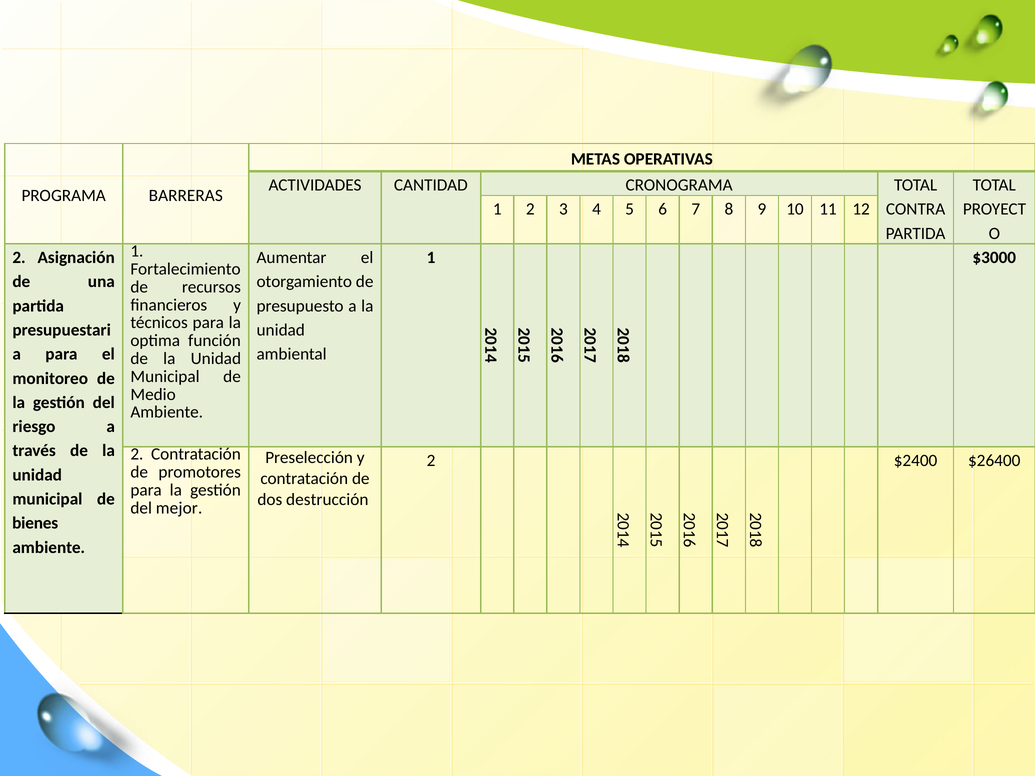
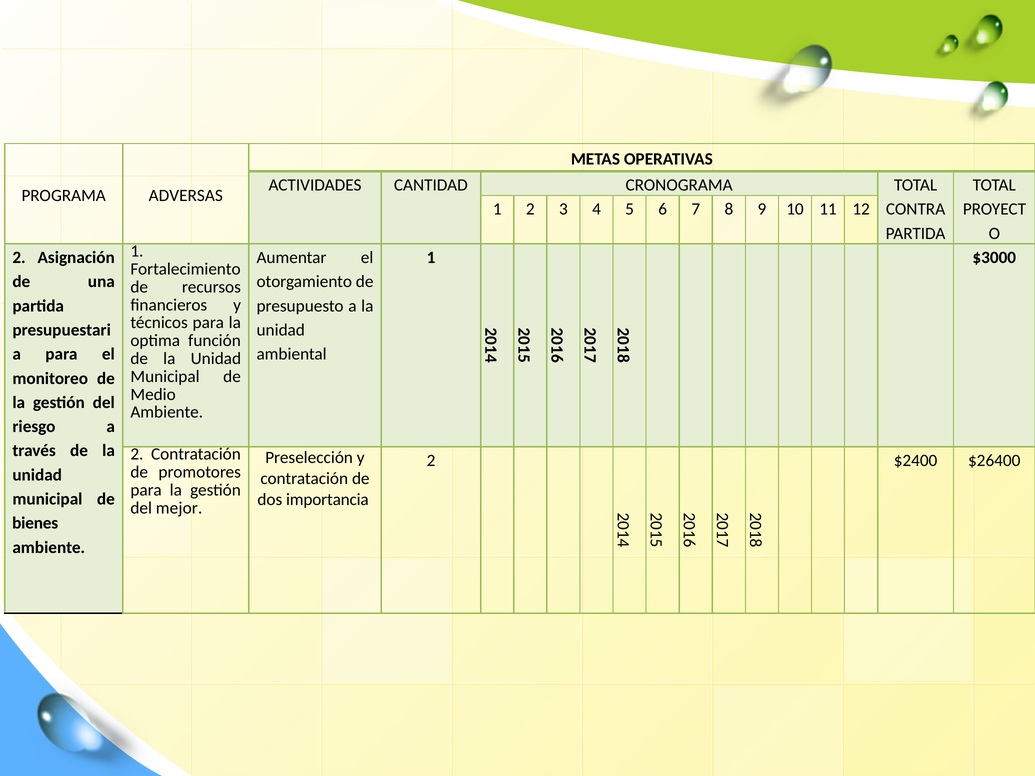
BARRERAS: BARRERAS -> ADVERSAS (186, 195)
destrucción: destrucción -> importancia (327, 500)
